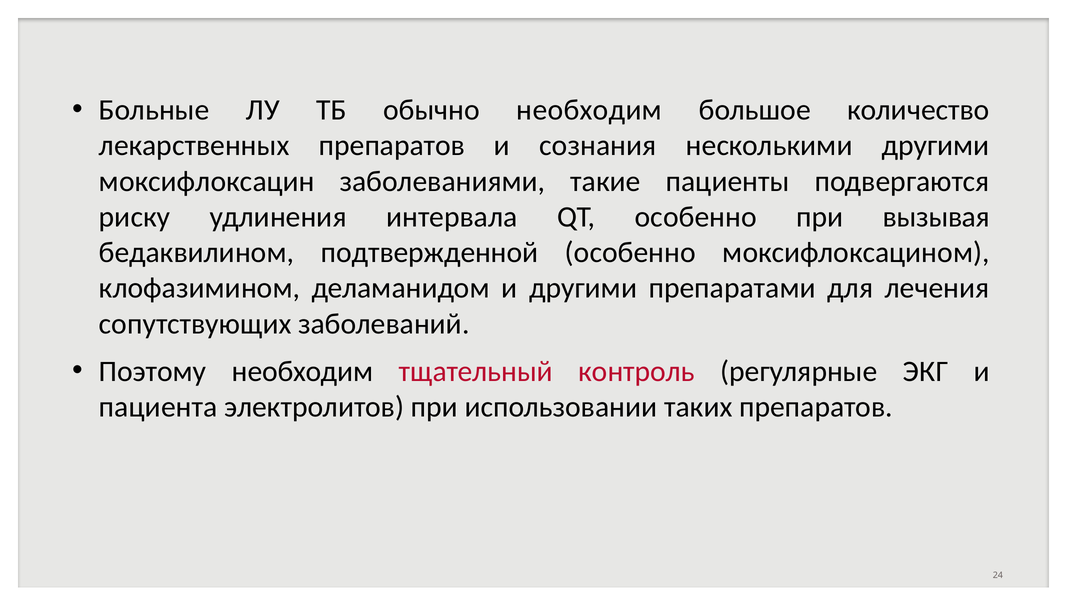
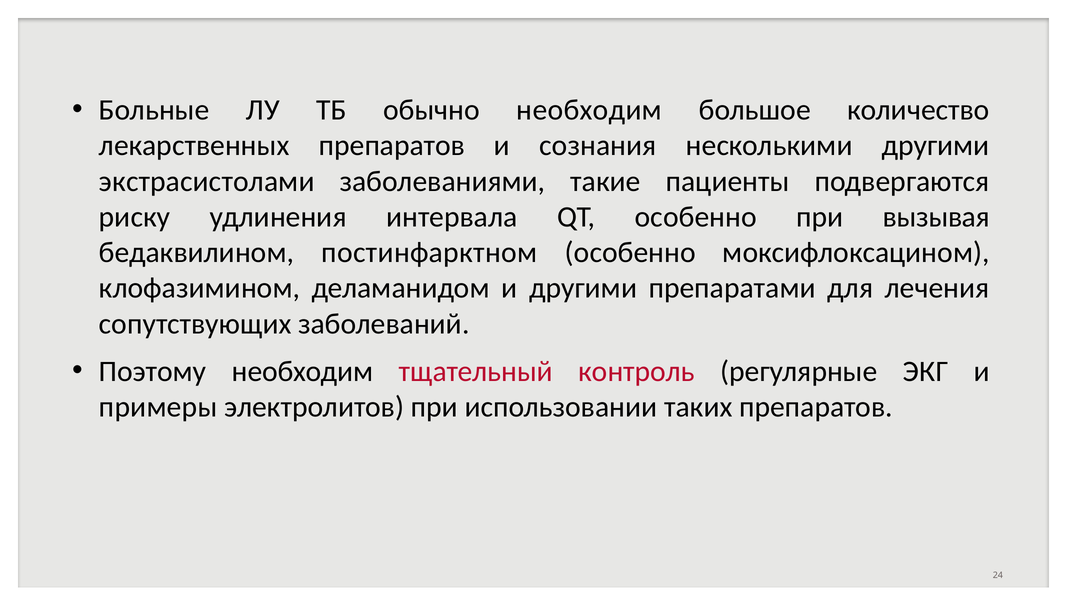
моксифлоксацин: моксифлоксацин -> экстрасистолами (207, 181)
подтвержденной: подтвержденной -> постинфарктном (429, 253)
пациента: пациента -> примеры (158, 407)
